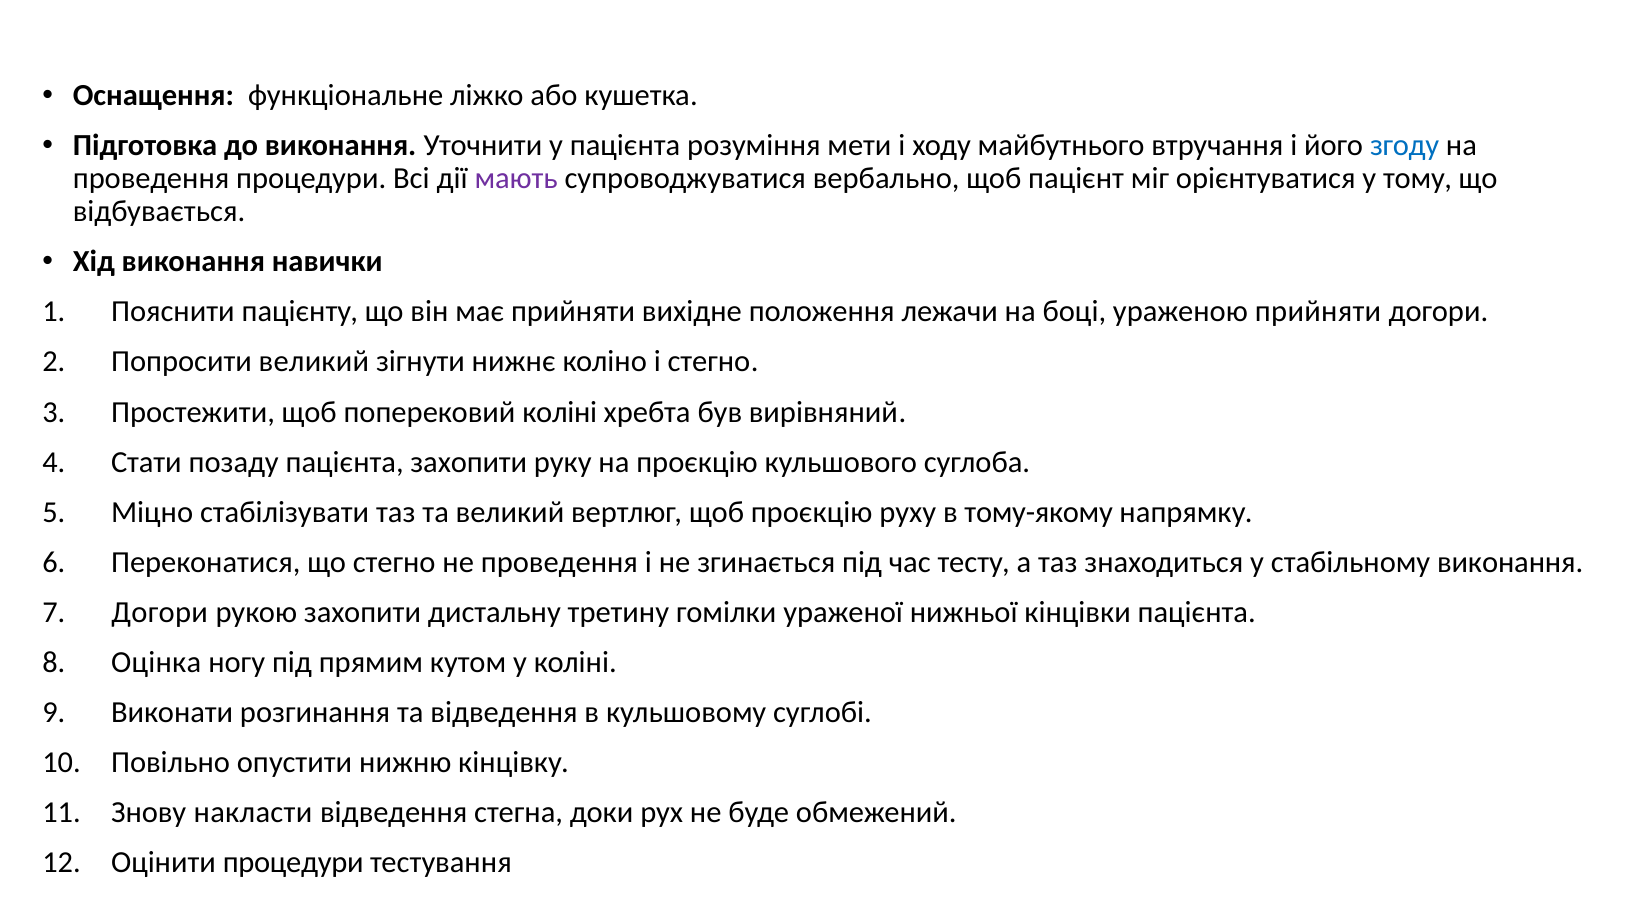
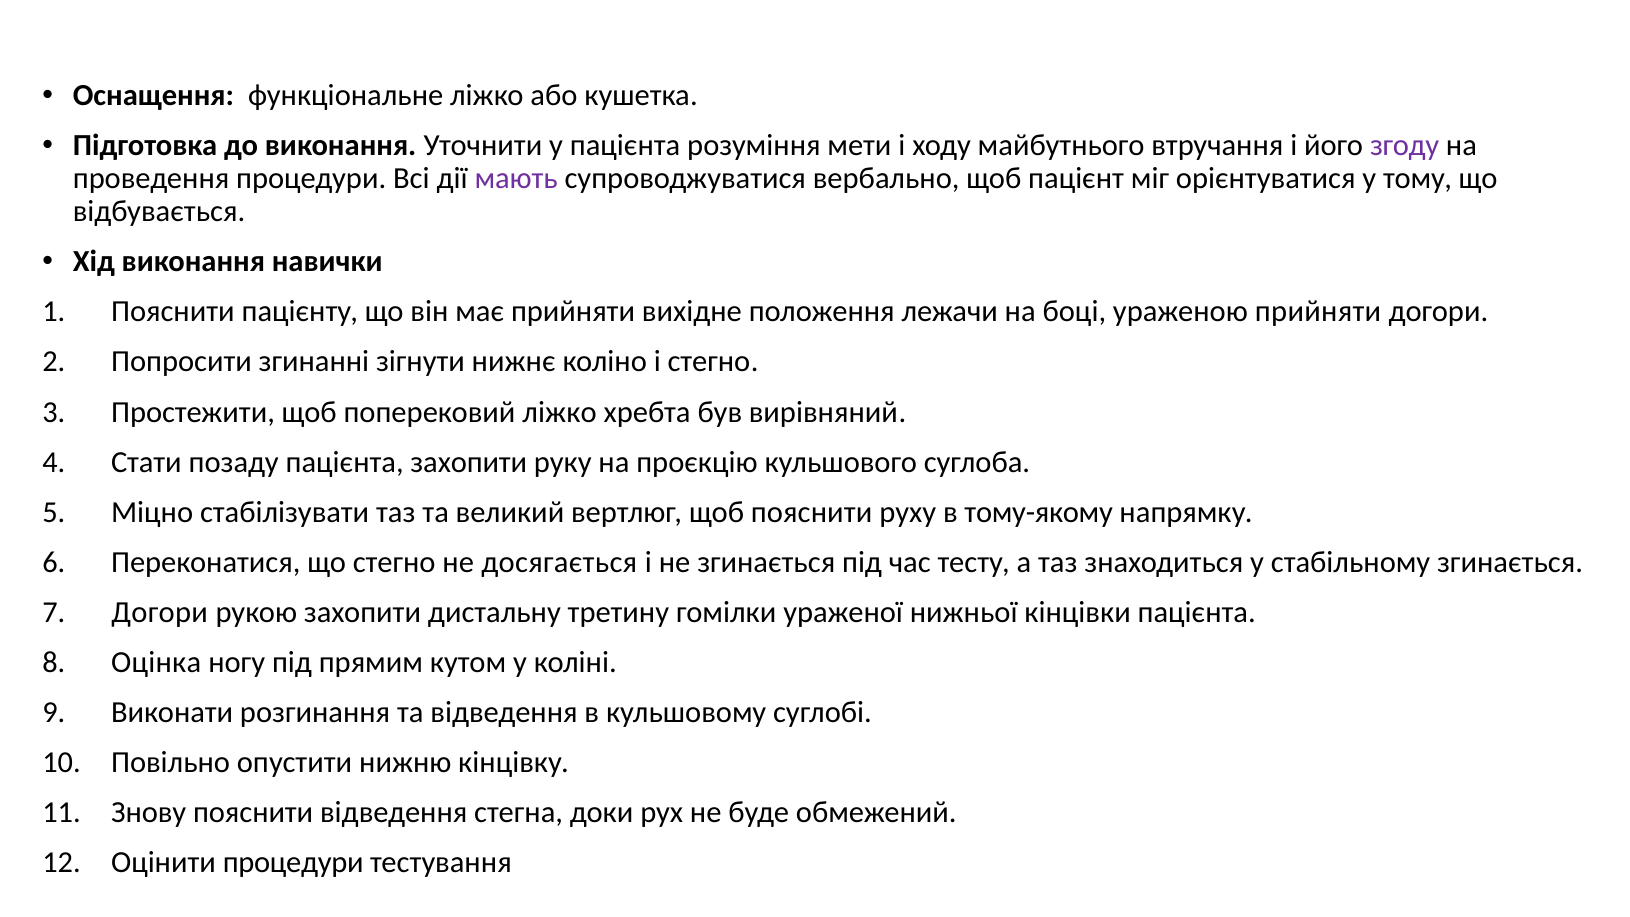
згоду colour: blue -> purple (1405, 146)
Попросити великий: великий -> згинанні (314, 362)
поперековий коліні: коліні -> ліжко (559, 412)
щоб проєкцію: проєкцію -> пояснити (812, 512)
не проведення: проведення -> досягається (559, 562)
стабільному виконання: виконання -> згинається (1510, 562)
Знову накласти: накласти -> пояснити (253, 812)
